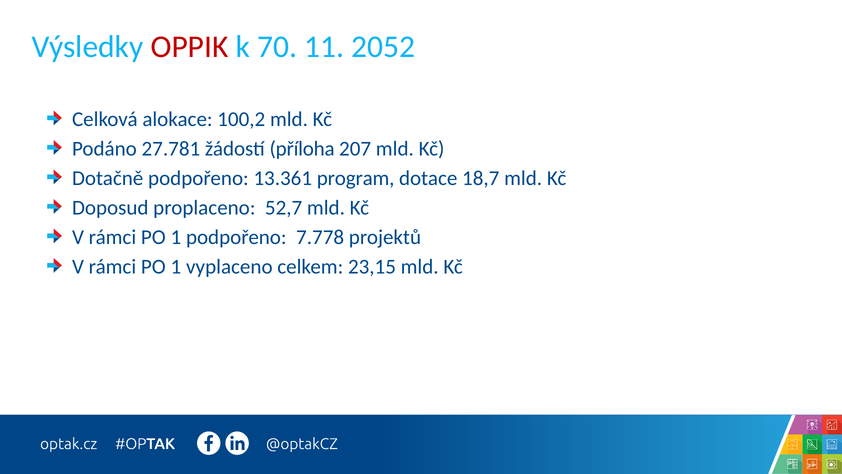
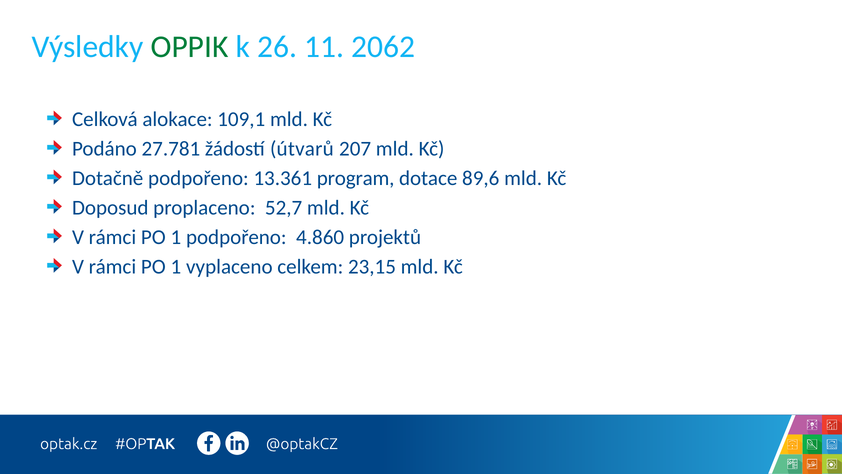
OPPIK colour: red -> green (190, 47)
70: 70 -> 26 (277, 47)
2052: 2052 -> 2062 (383, 47)
100,2: 100,2 -> 109,1 (241, 119)
příloha: příloha -> útvarů (302, 149)
18,7: 18,7 -> 89,6 (481, 178)
7.778: 7.778 -> 4.860 (320, 237)
